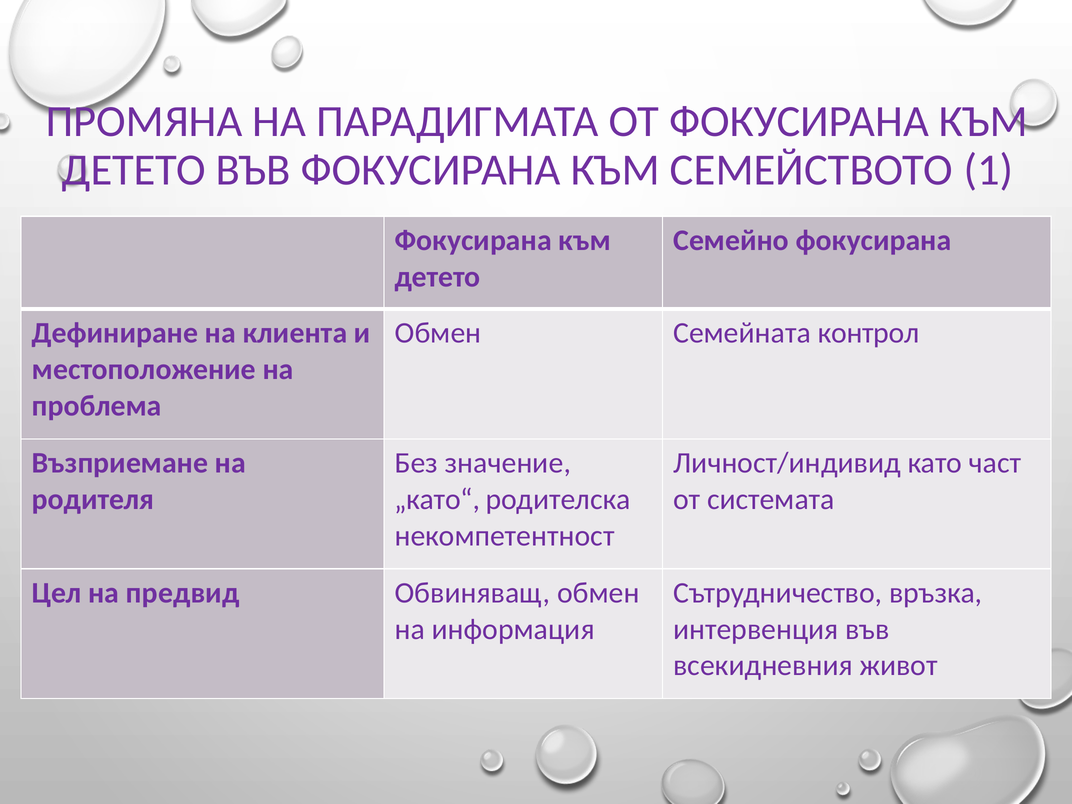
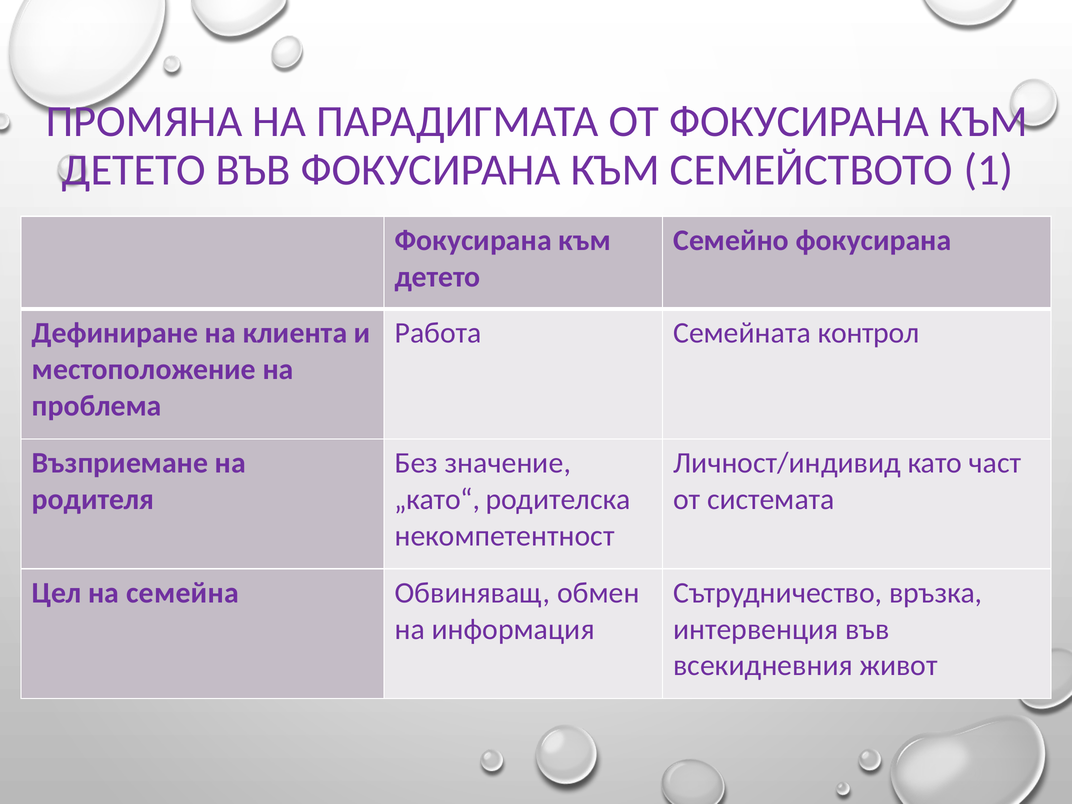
Обмен: Обмен -> Работа (438, 333)
предвид: предвид -> семейна (183, 593)
